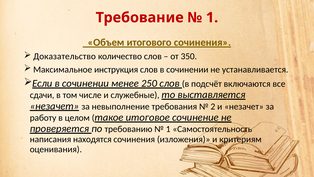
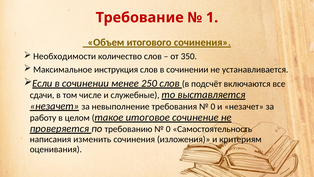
Доказательство: Доказательство -> Необходимости (65, 56)
2: 2 -> 0 (213, 106)
1: 1 -> 0 (168, 129)
находятся: находятся -> изменить (92, 139)
